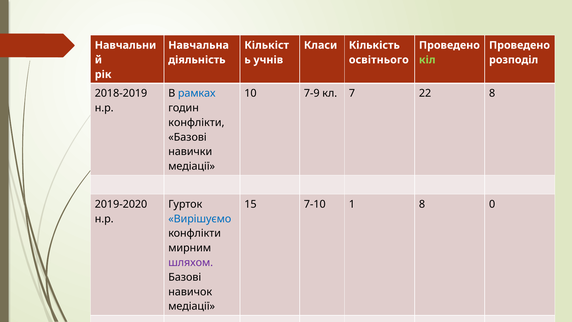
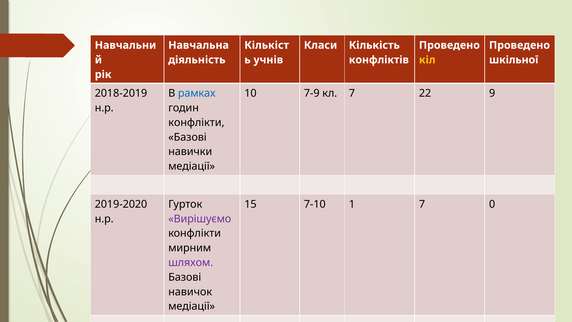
освітнього: освітнього -> конфліктів (379, 60)
кіл colour: light green -> yellow (427, 60)
розподіл: розподіл -> шкільної (514, 60)
22 8: 8 -> 9 (492, 93)
1 8: 8 -> 7 (422, 204)
Вирішуємо colour: blue -> purple (200, 219)
